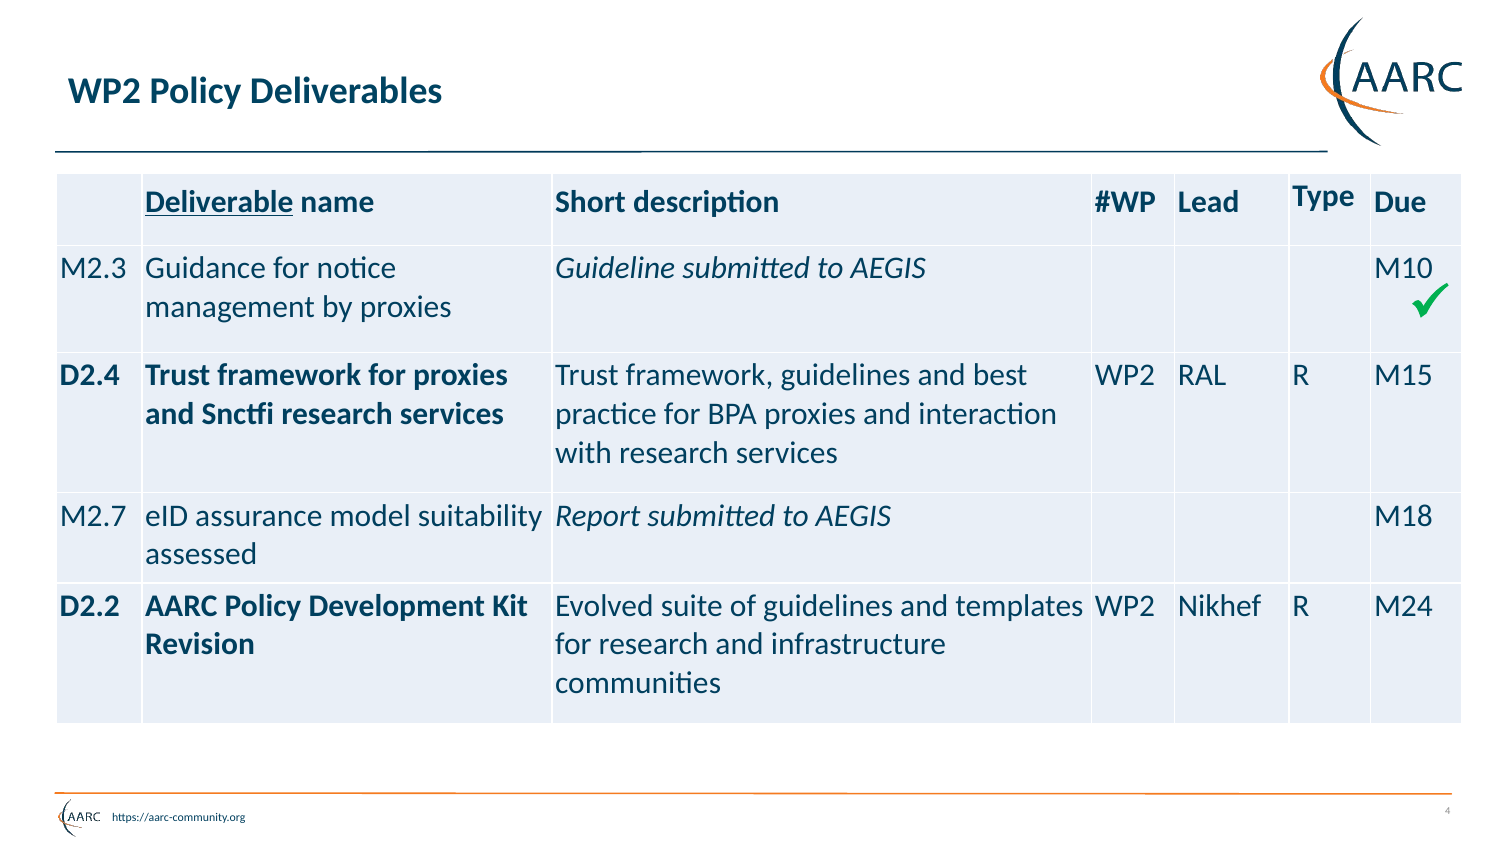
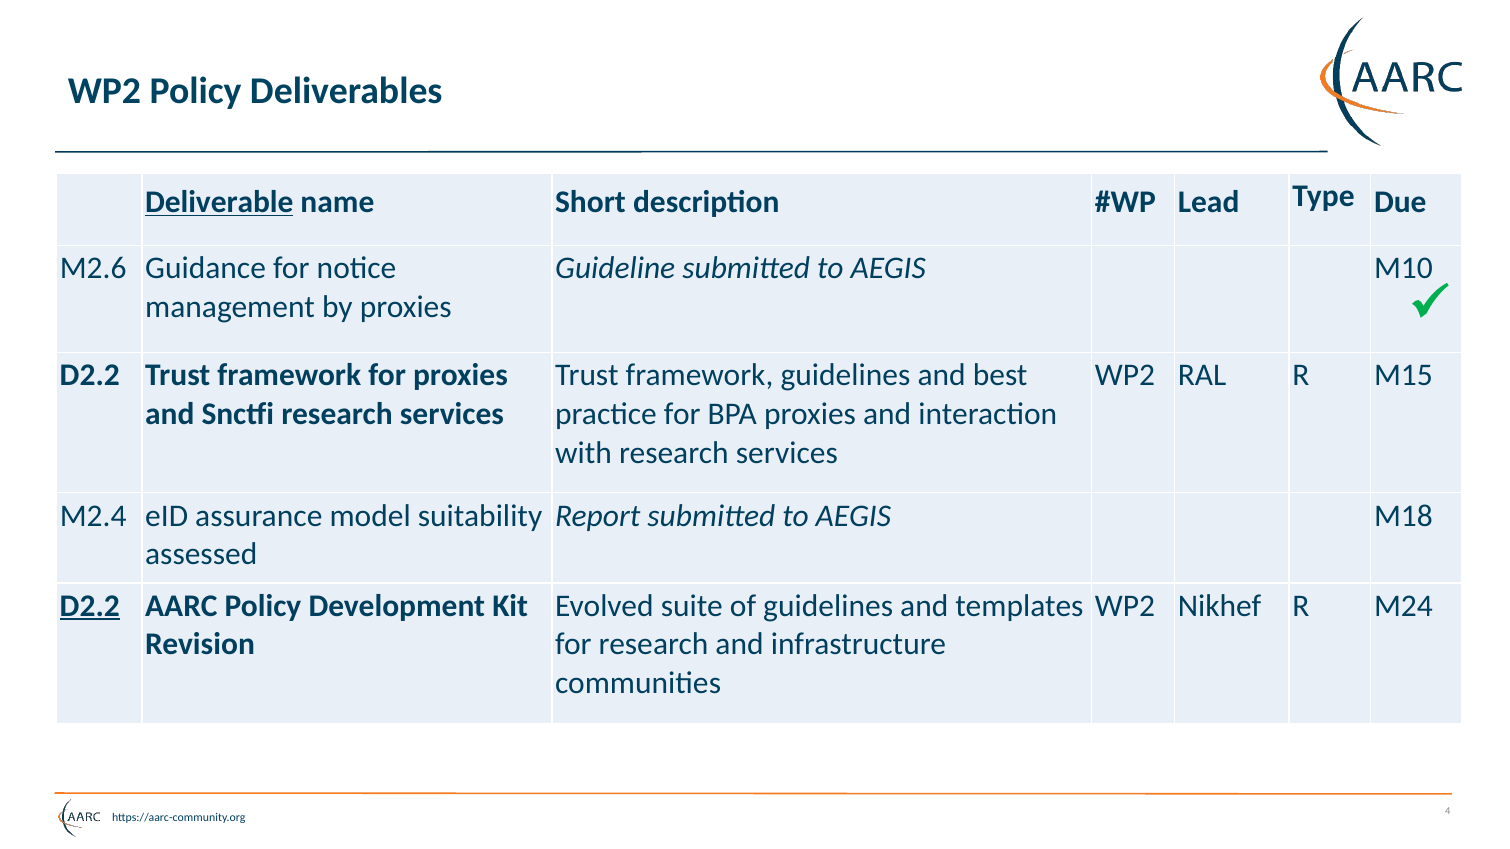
M2.3: M2.3 -> M2.6 (93, 269)
D2.4: D2.4 -> D2.2 (90, 376)
M2.7: M2.7 -> M2.4 (93, 516)
D2.2 underline: none -> present (90, 606)
